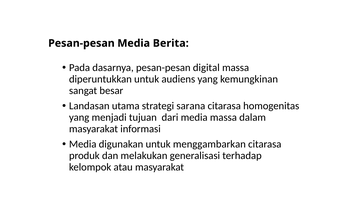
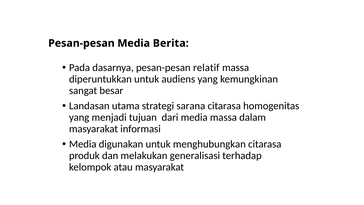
digital: digital -> relatif (206, 68)
menggambarkan: menggambarkan -> menghubungkan (209, 144)
